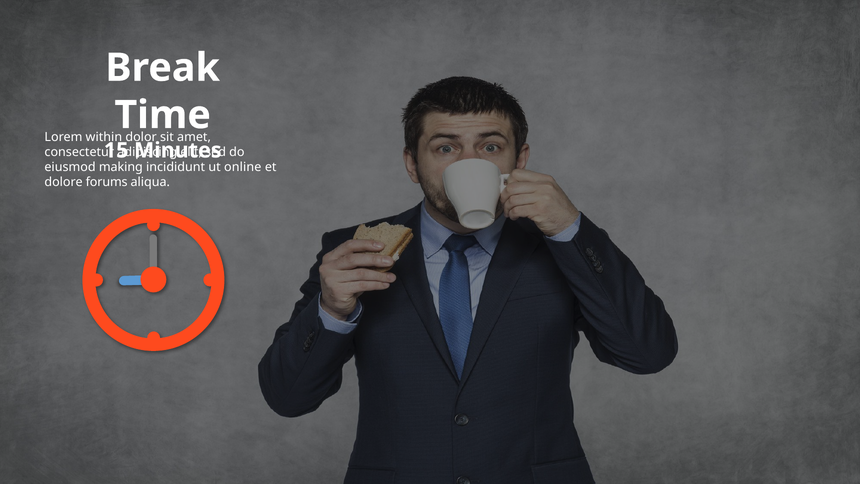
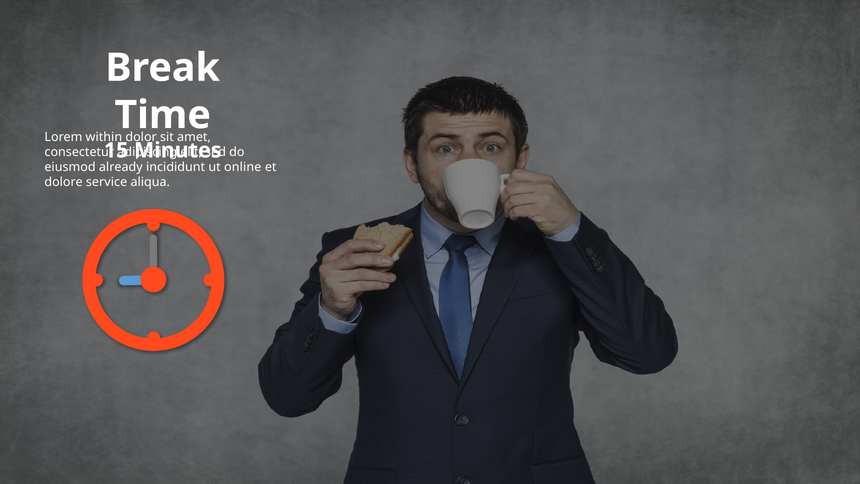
making: making -> already (121, 167)
forums: forums -> service (107, 182)
